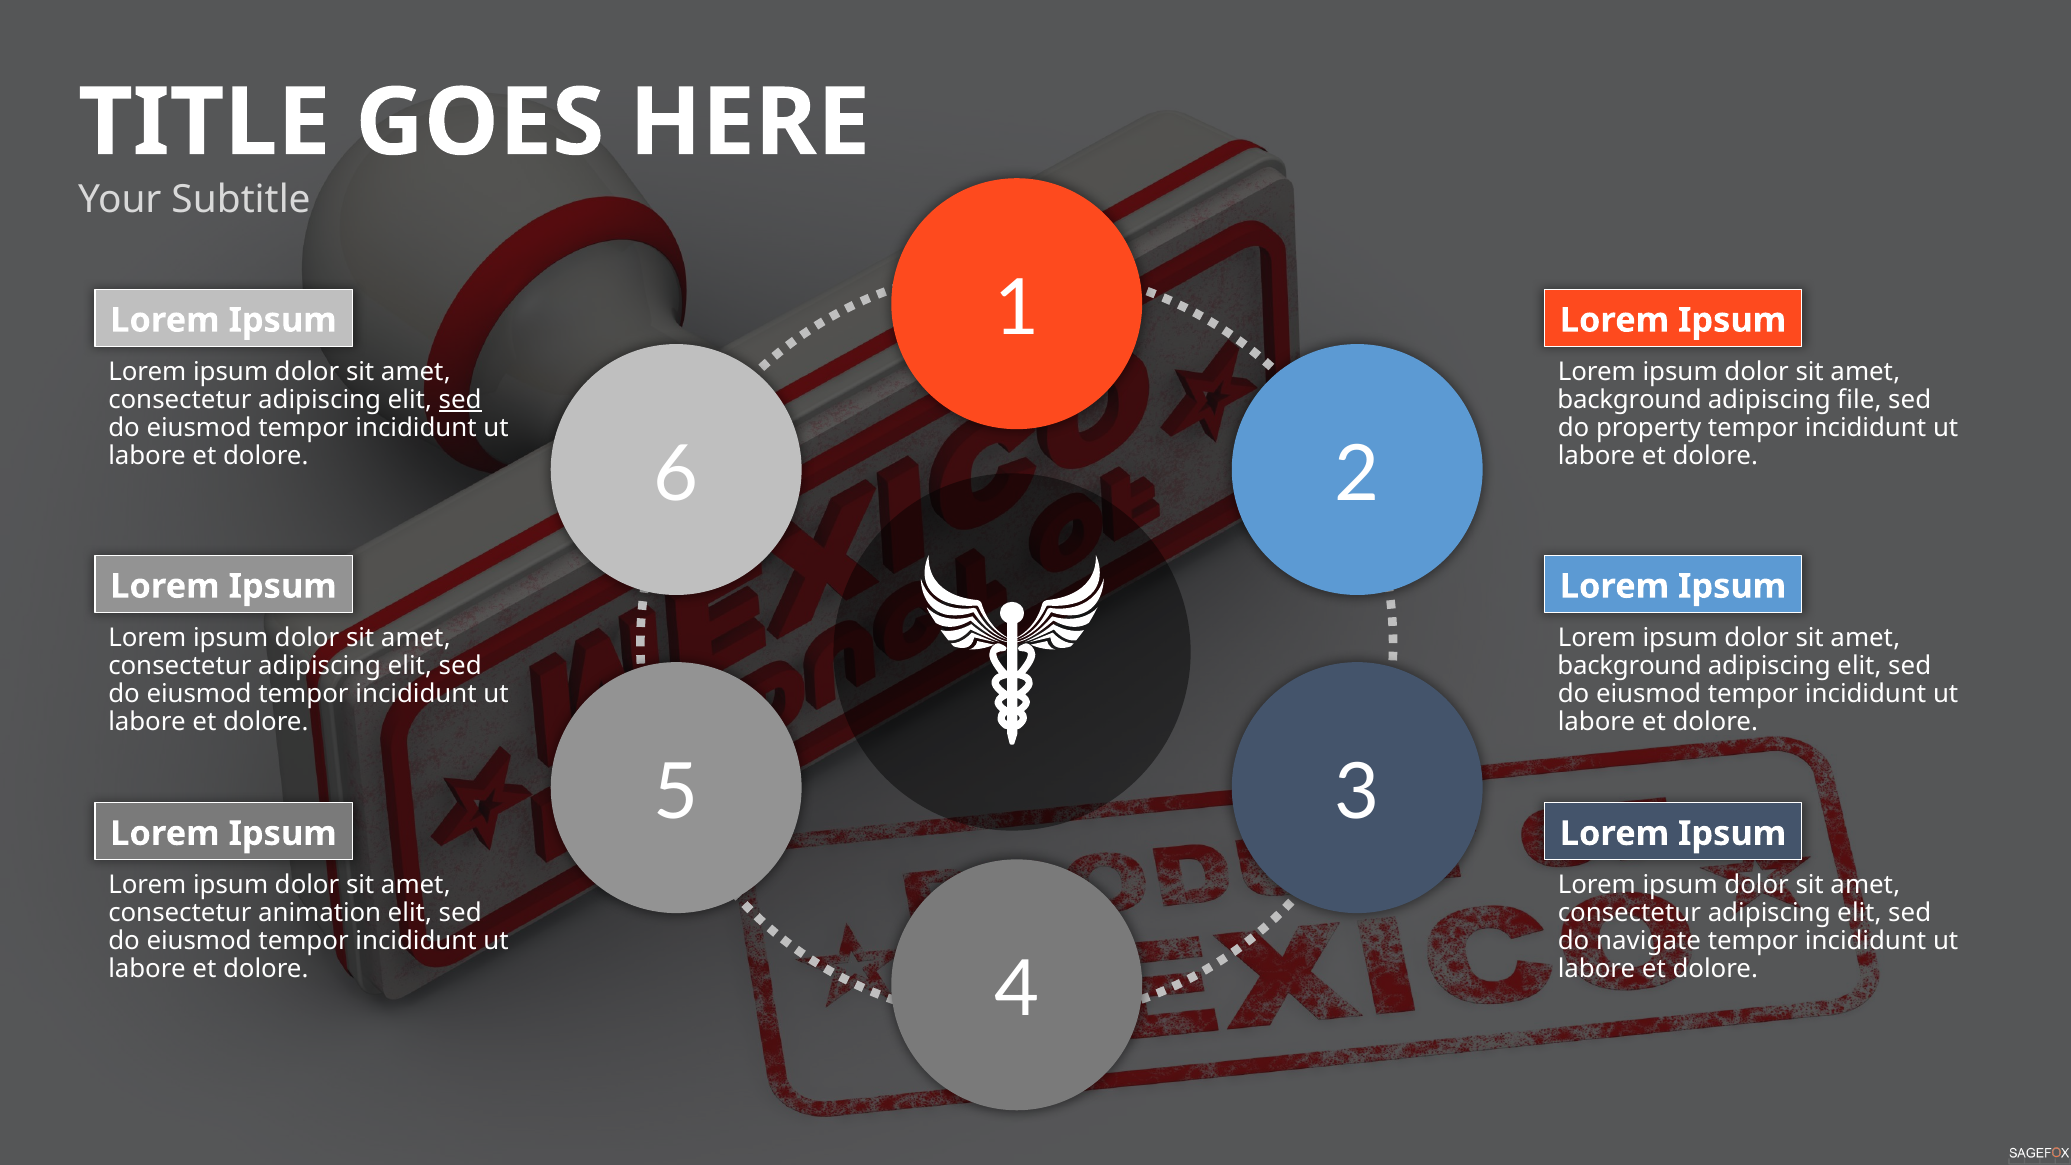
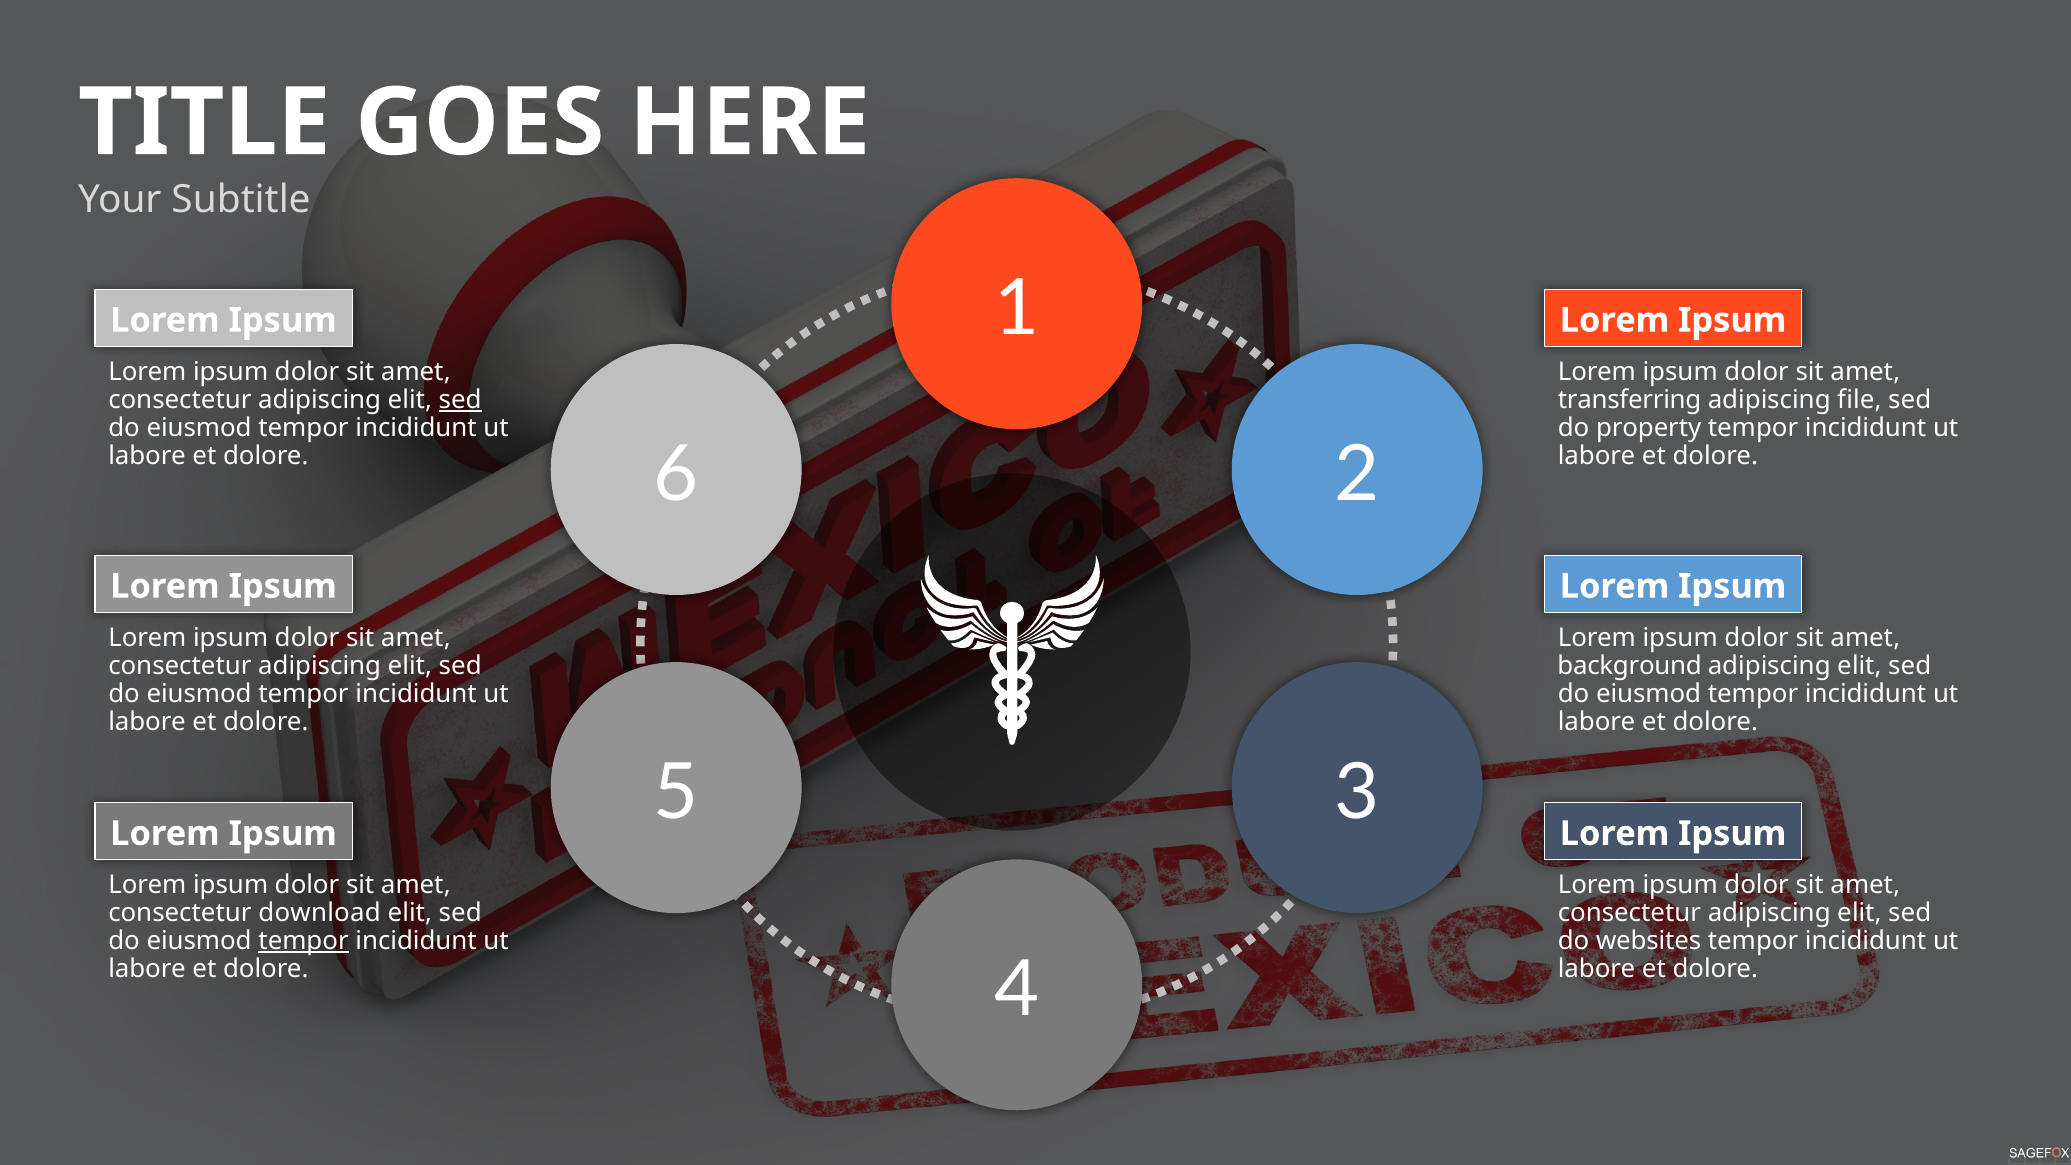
background: background -> transferring (1630, 400)
animation: animation -> download (320, 913)
tempor underline: none -> present (304, 941)
navigate: navigate -> websites (1649, 941)
